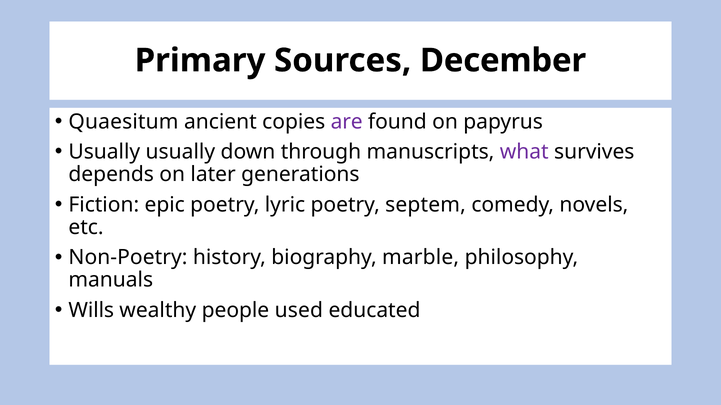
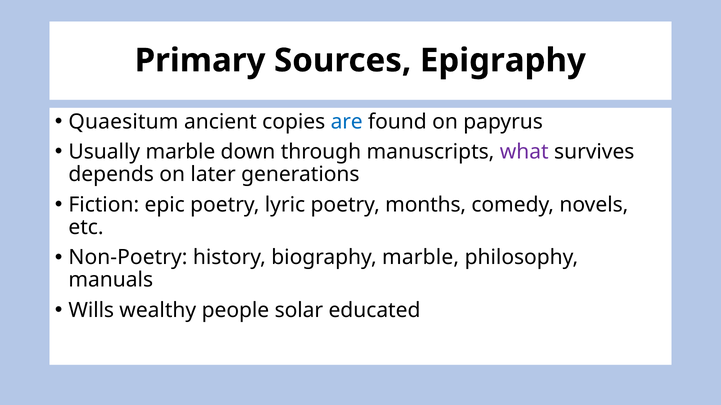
December: December -> Epigraphy (503, 61)
are colour: purple -> blue (347, 122)
Usually usually: usually -> marble (180, 152)
septem: septem -> months (426, 205)
used: used -> solar (299, 311)
